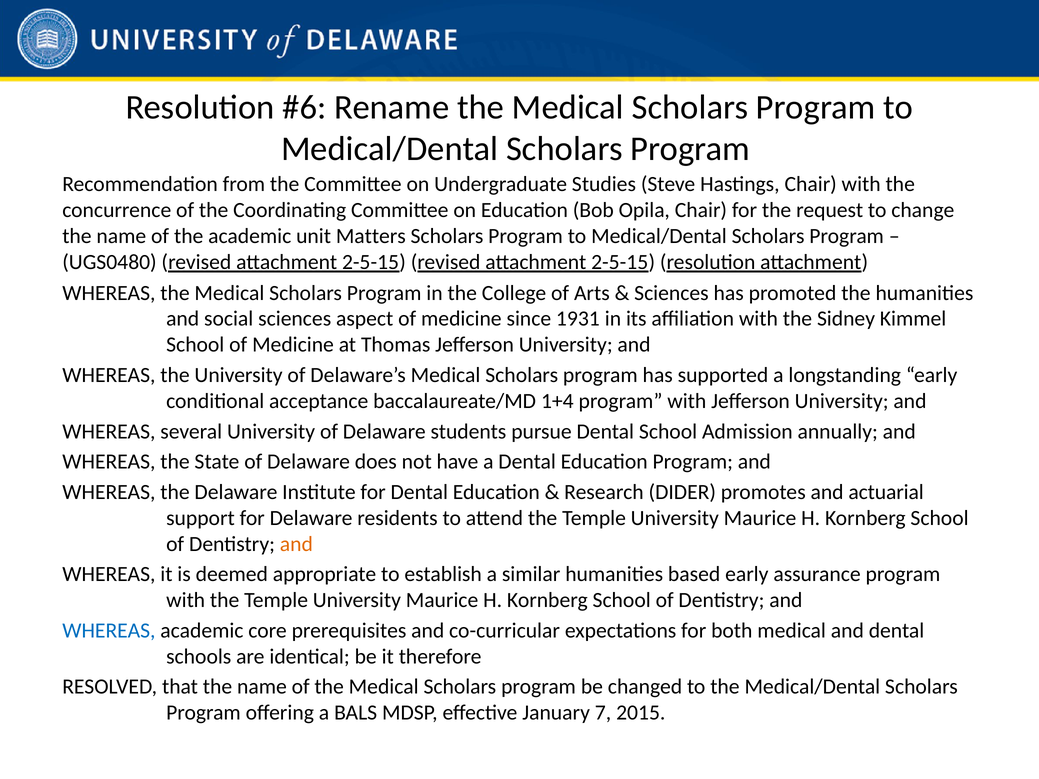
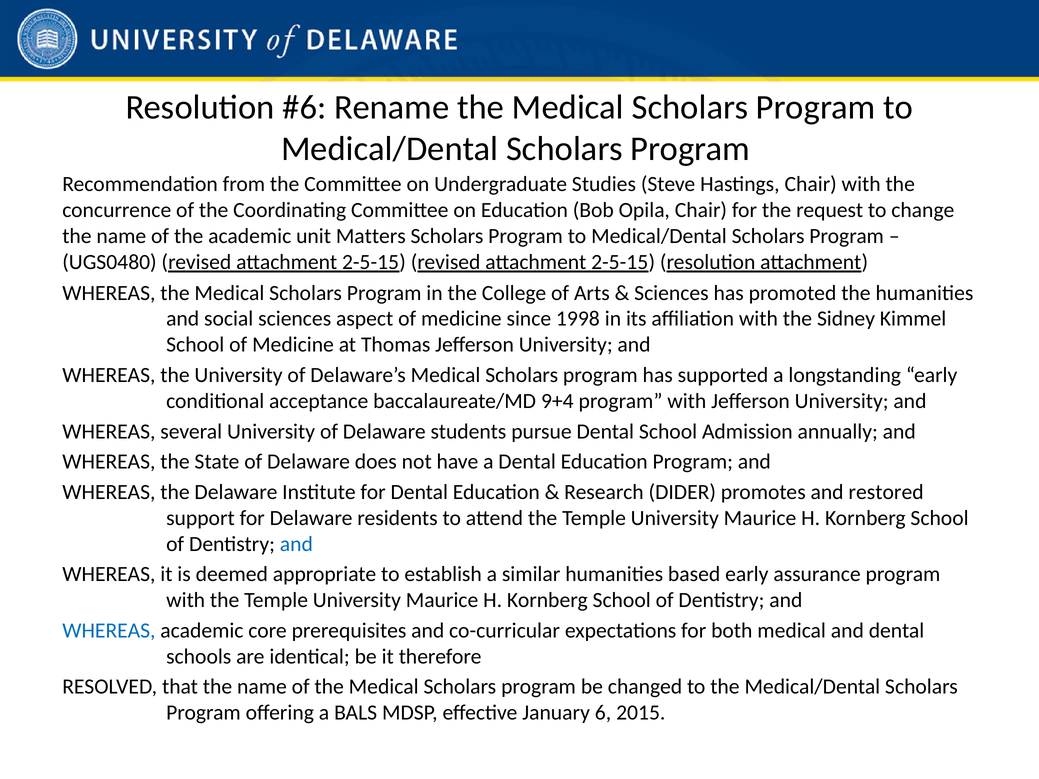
1931: 1931 -> 1998 (578, 319)
1+4: 1+4 -> 9+4 (557, 401)
actuarial: actuarial -> restored (886, 492)
and colour: orange -> blue (296, 544)
7: 7 -> 6 (603, 713)
